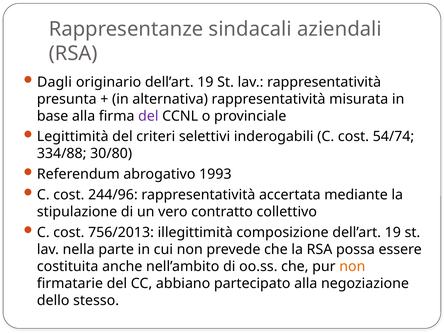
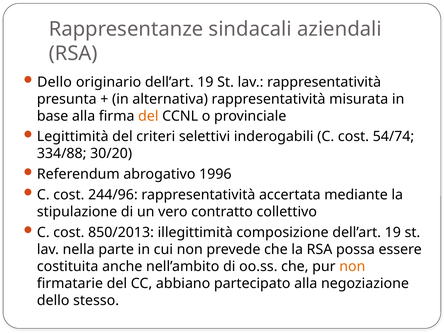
Dagli: Dagli -> Dello (55, 82)
del colour: purple -> orange (148, 116)
30/80: 30/80 -> 30/20 (111, 154)
1993: 1993 -> 1996 (215, 174)
756/2013: 756/2013 -> 850/2013 (121, 232)
